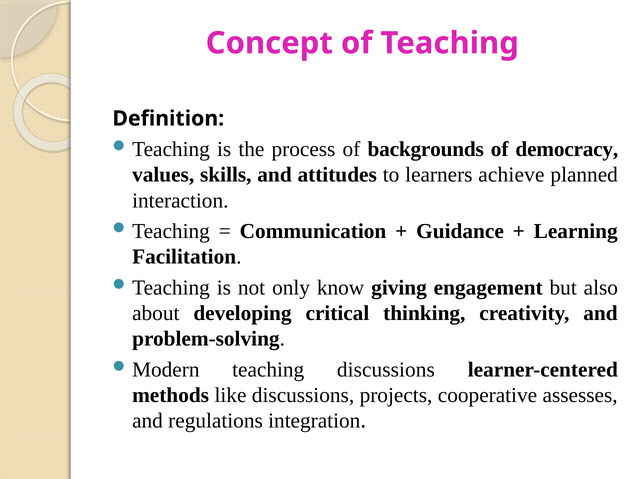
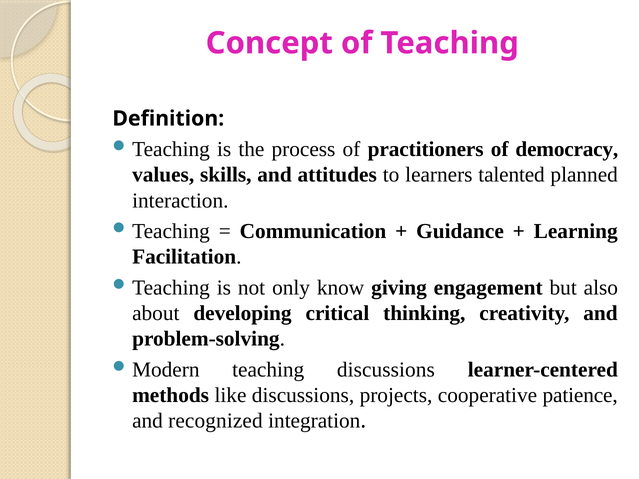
backgrounds: backgrounds -> practitioners (426, 149)
achieve: achieve -> talented (512, 175)
assesses: assesses -> patience (580, 396)
regulations: regulations -> recognized (215, 421)
